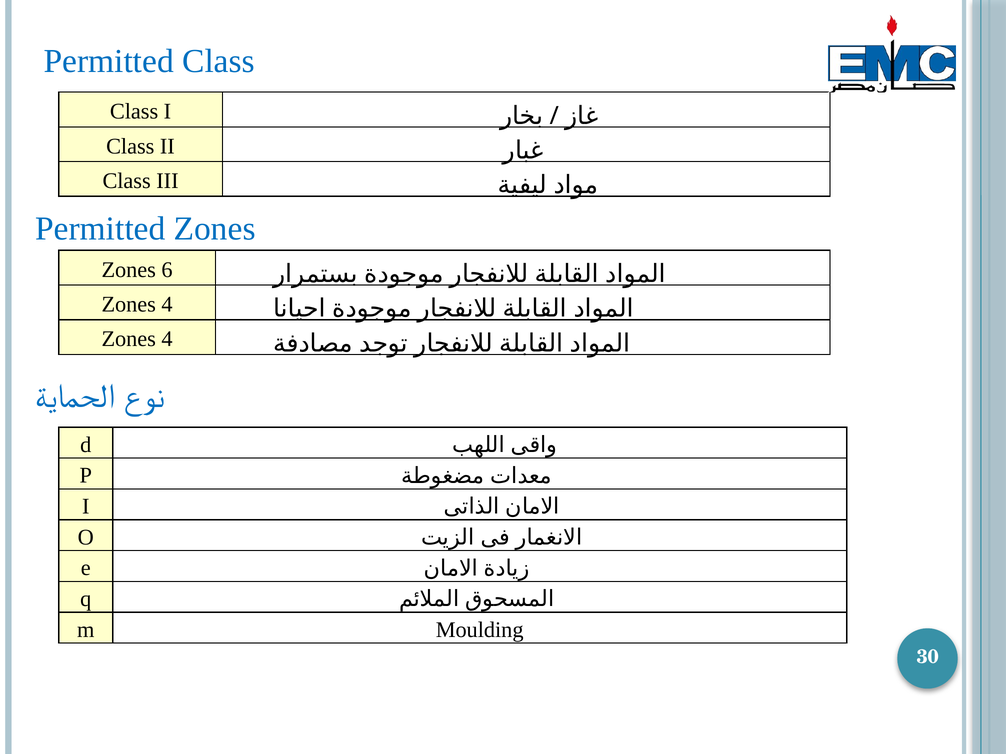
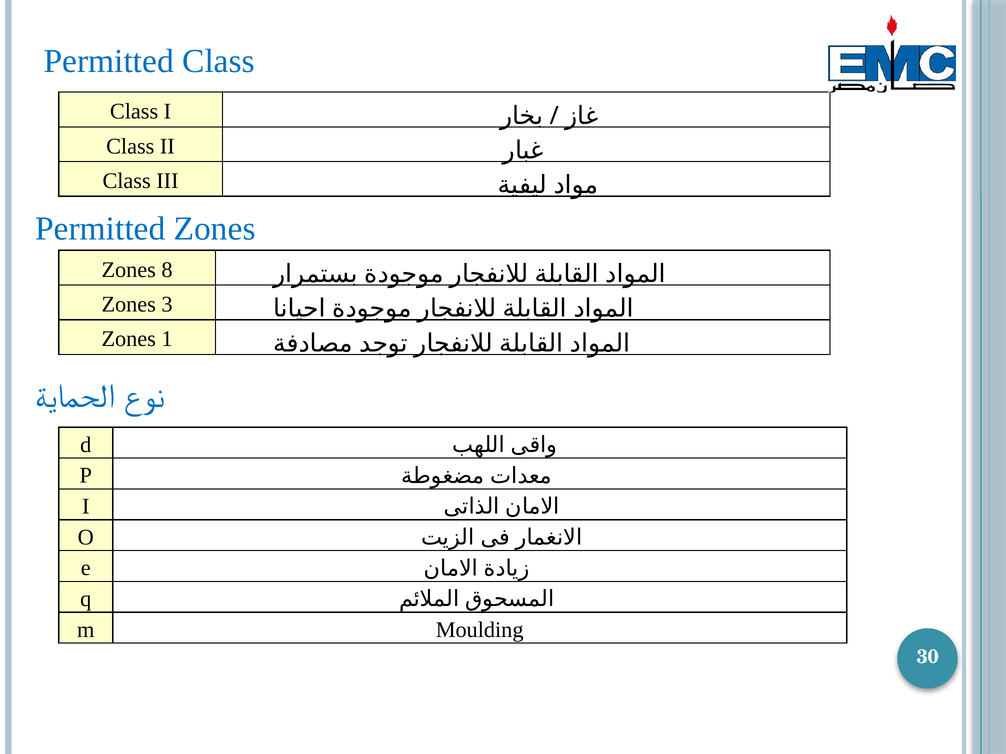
6: 6 -> 8 (167, 270)
4: 4 -> 3 (167, 305)
4: 4 -> 1 (167, 339)
